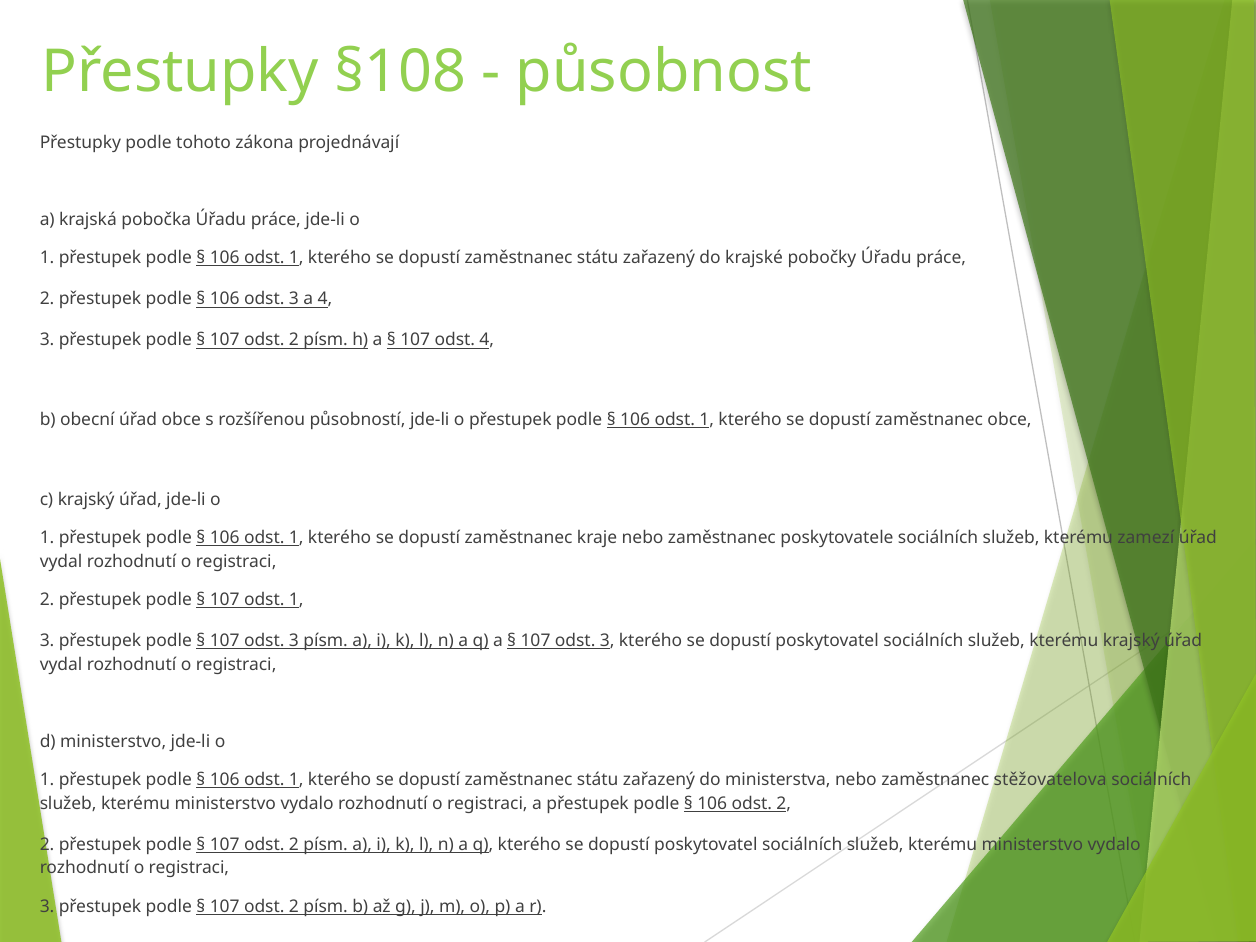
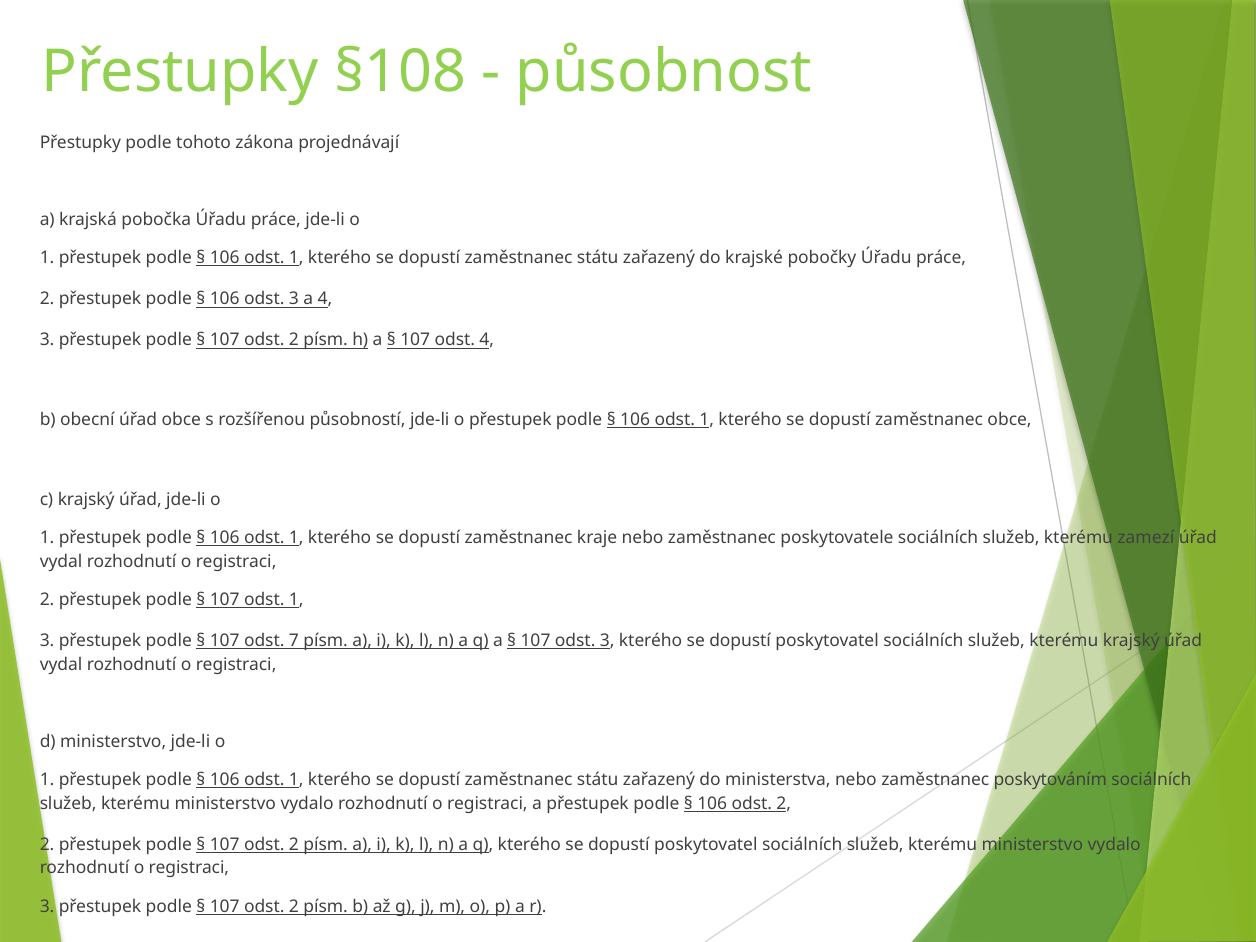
3: 3 -> 7 (294, 641)
stěžovatelova: stěžovatelova -> poskytováním (1050, 780)
